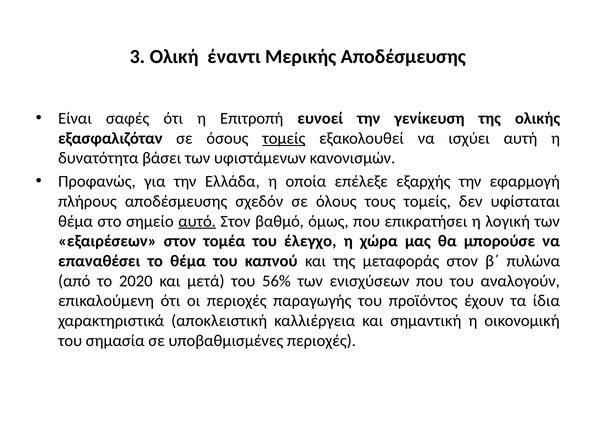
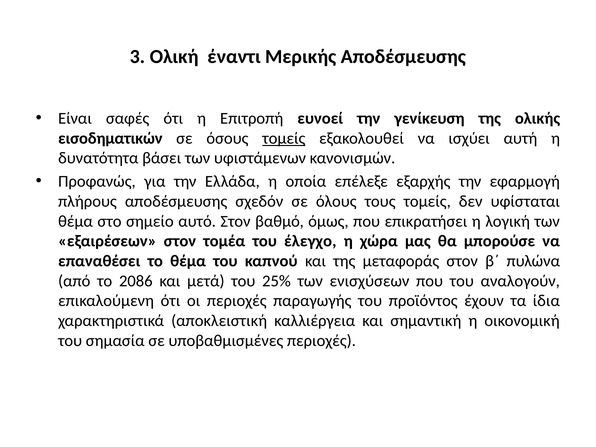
εξασφαλιζόταν: εξασφαλιζόταν -> εισοδηματικών (110, 138)
αυτό underline: present -> none (197, 221)
2020: 2020 -> 2086 (136, 281)
56%: 56% -> 25% (276, 281)
